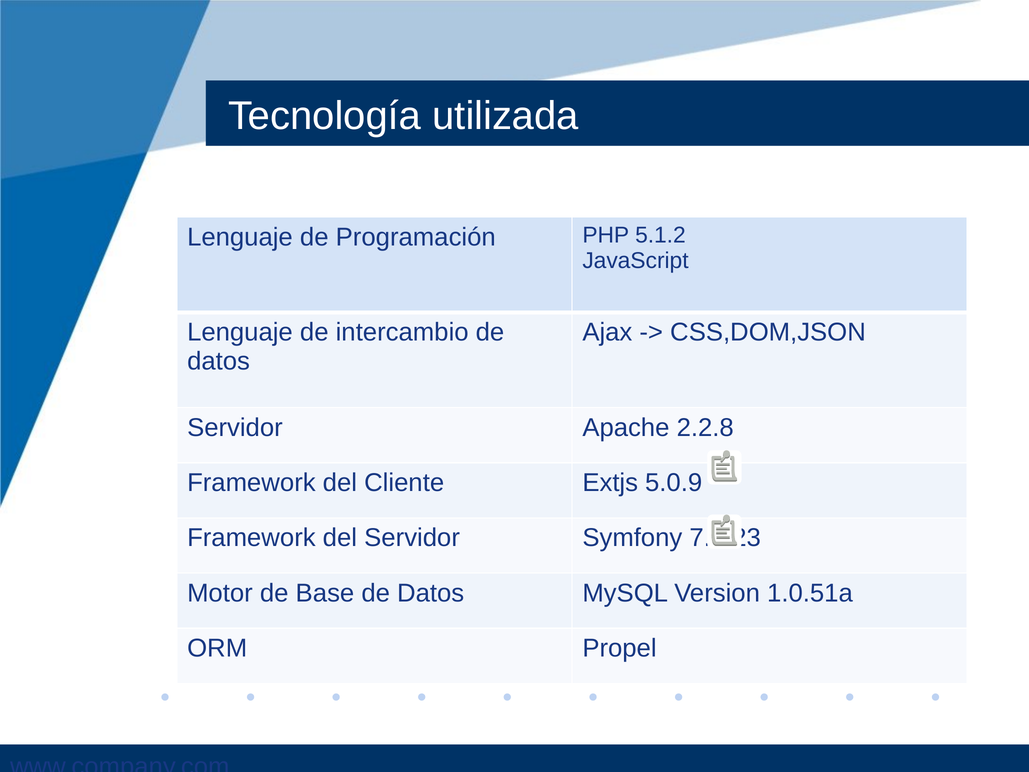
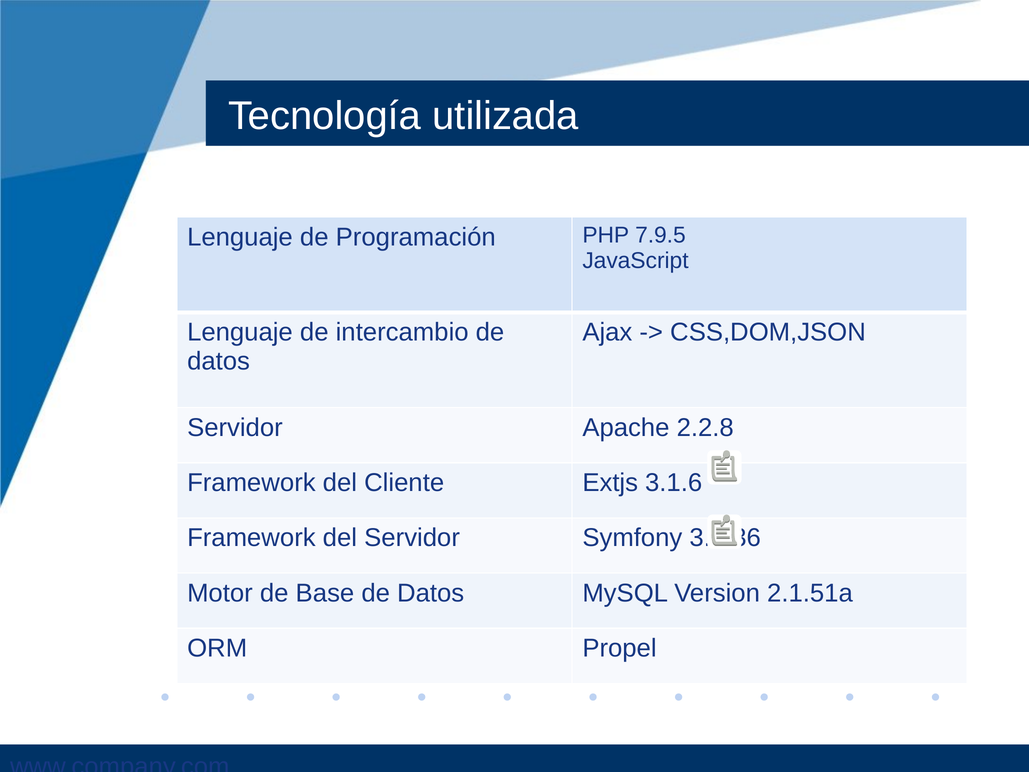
5.1.2: 5.1.2 -> 7.9.5 (660, 235)
5.0.9: 5.0.9 -> 3.1.6 (674, 483)
7.2.23: 7.2.23 -> 3.6.36 (725, 538)
1.0.51a: 1.0.51a -> 2.1.51a (810, 593)
